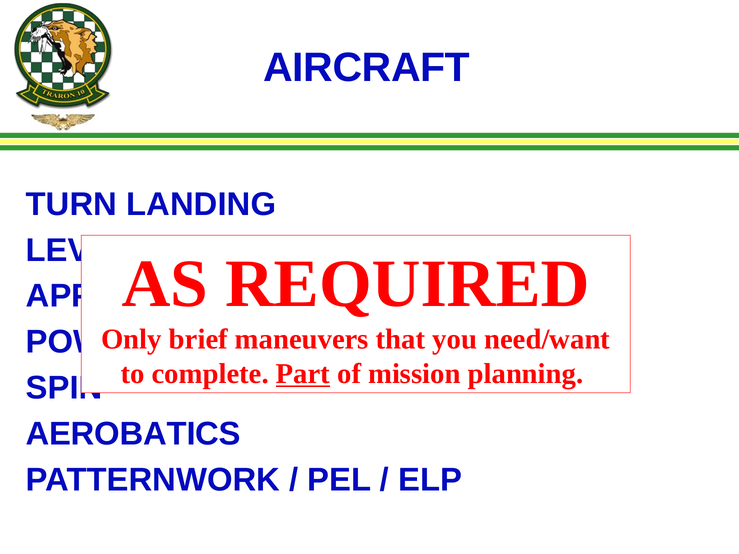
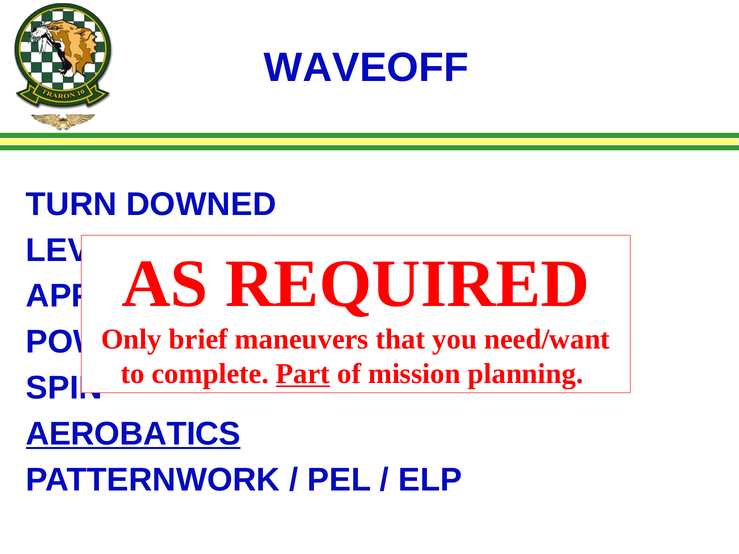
AIRCRAFT: AIRCRAFT -> WAVEOFF (366, 68)
LANDING: LANDING -> DOWNED (201, 204)
AEROBATICS underline: none -> present (133, 434)
